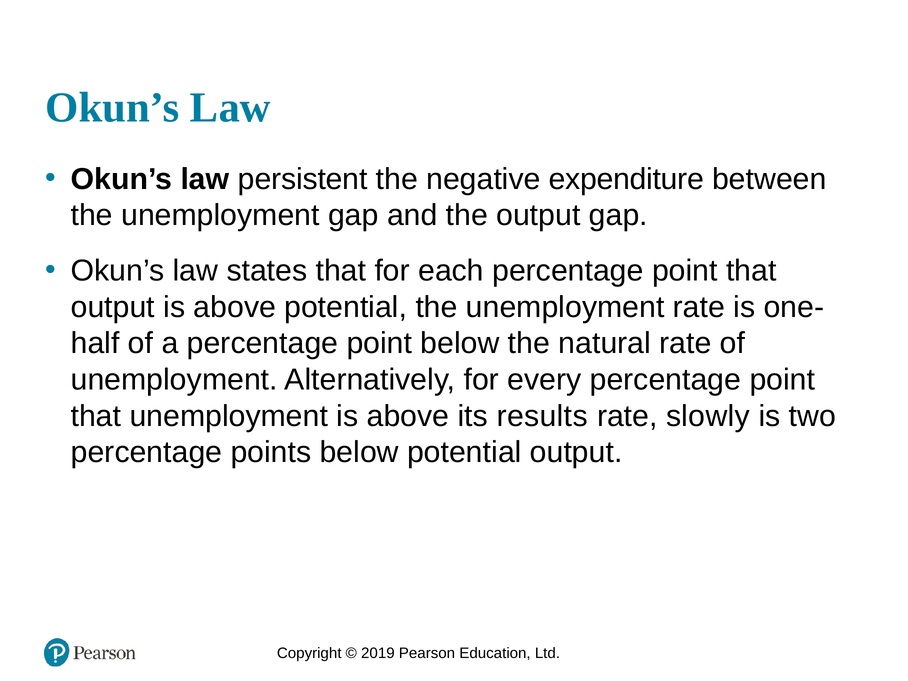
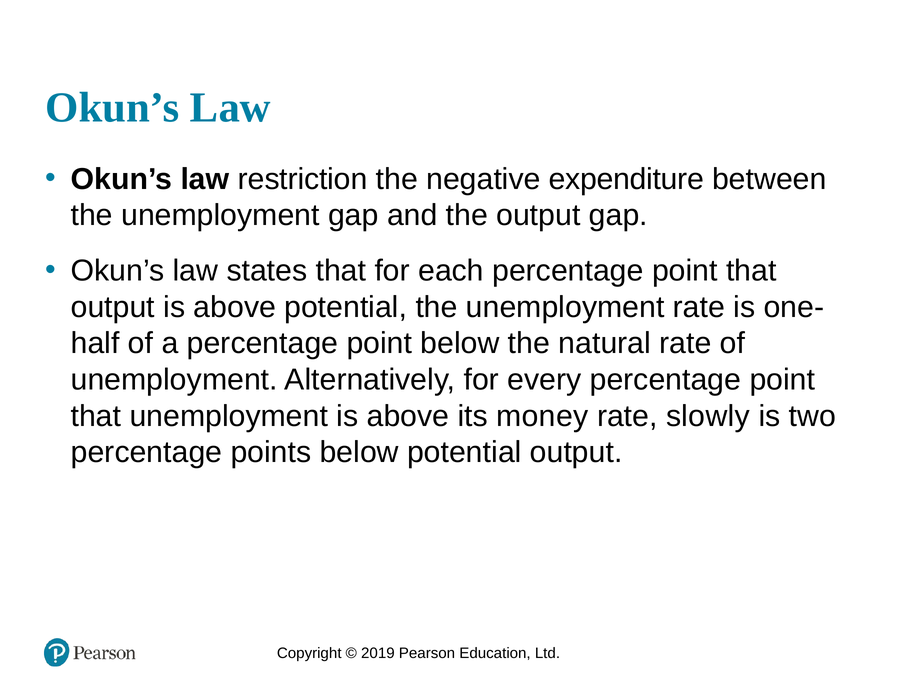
persistent: persistent -> restriction (303, 179)
results: results -> money (542, 416)
